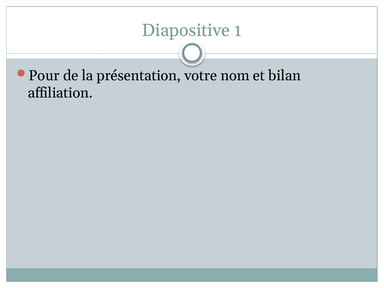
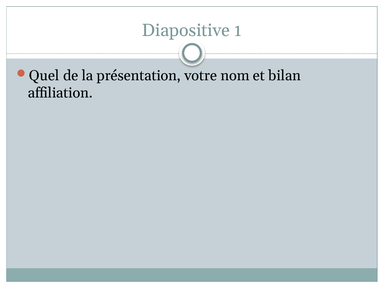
Pour: Pour -> Quel (44, 76)
